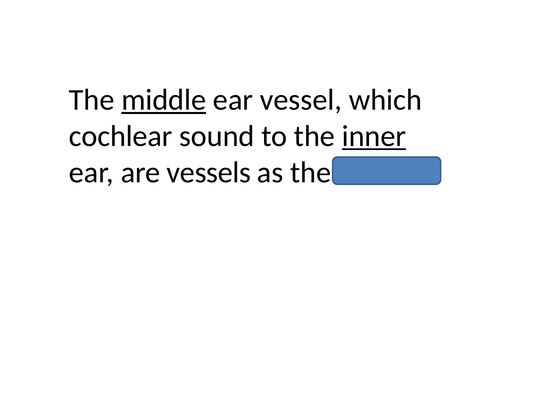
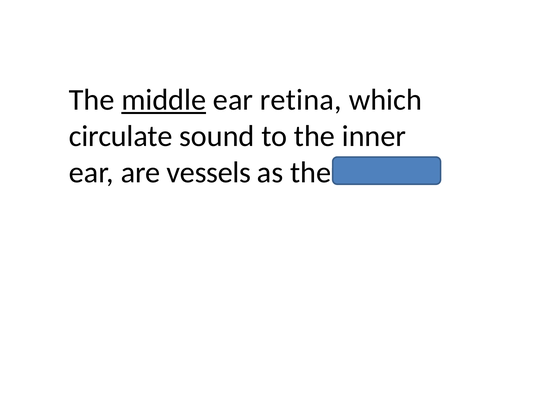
vessel: vessel -> retina (301, 100)
cochlear: cochlear -> circulate (121, 136)
inner underline: present -> none (374, 136)
